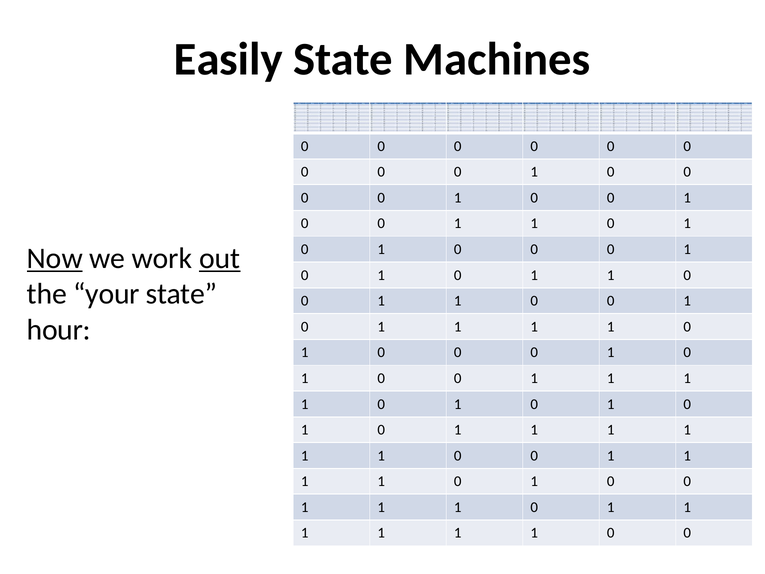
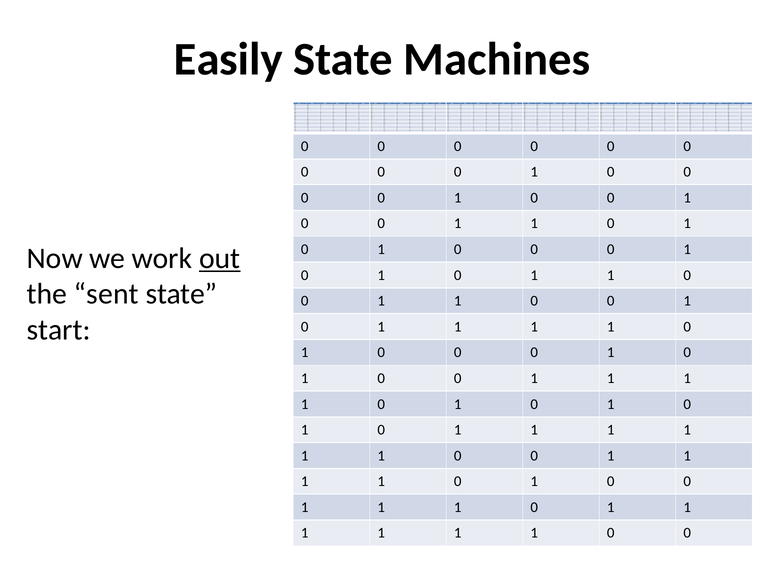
Now underline: present -> none (55, 258)
your: your -> sent (106, 294)
hour: hour -> start (59, 330)
